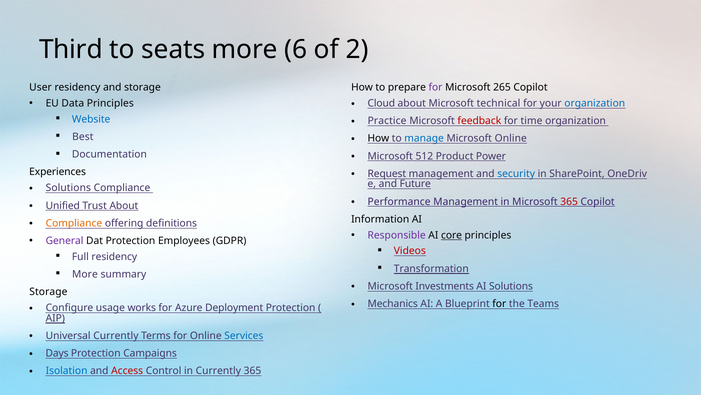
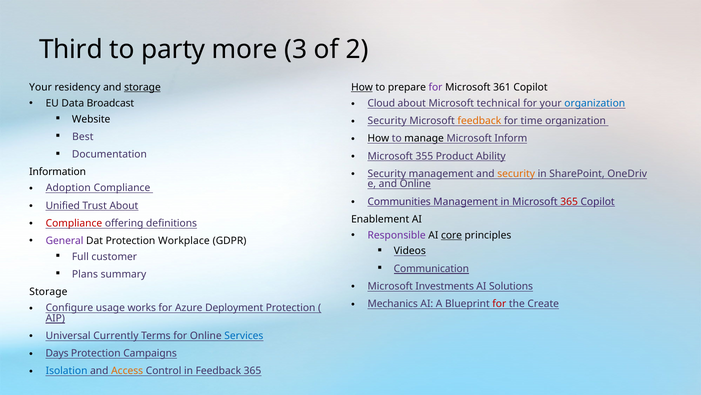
seats: seats -> party (173, 49)
6: 6 -> 3 (296, 49)
User: User -> Your (41, 87)
storage underline: none -> present (142, 87)
How underline: none -> present (362, 87)
265: 265 -> 361 (502, 87)
Data Principles: Principles -> Broadcast (110, 103)
Website colour: blue -> black (91, 119)
Practice: Practice -> Security (387, 121)
feedback colour: red -> orange (479, 121)
manage colour: blue -> black (424, 138)
Microsoft Online: Online -> Inform (511, 138)
512: 512 -> 355 (424, 156)
Power: Power -> Ability (491, 156)
Experiences: Experiences -> Information (58, 172)
Request: Request -> Security (387, 173)
security colour: blue -> orange (516, 173)
and Future: Future -> Online (415, 184)
Solutions: Solutions -> Adoption (68, 188)
Performance: Performance -> Communities (399, 201)
Information: Information -> Enablement (380, 219)
Compliance colour: orange -> red (74, 223)
Employees: Employees -> Workplace (184, 240)
Videos colour: red -> black (410, 251)
Full residency: residency -> customer (114, 256)
Transformation: Transformation -> Communication (431, 268)
More: More -> Plans (85, 274)
for colour: black -> red (499, 303)
Teams: Teams -> Create (543, 303)
Access colour: red -> orange (127, 370)
in Currently: Currently -> Feedback (218, 370)
